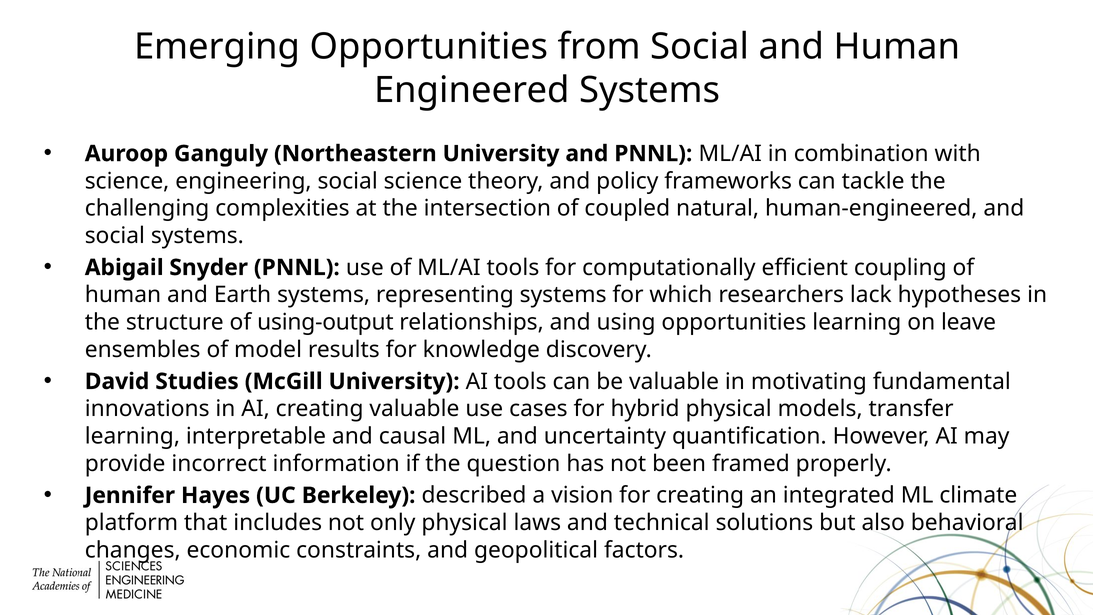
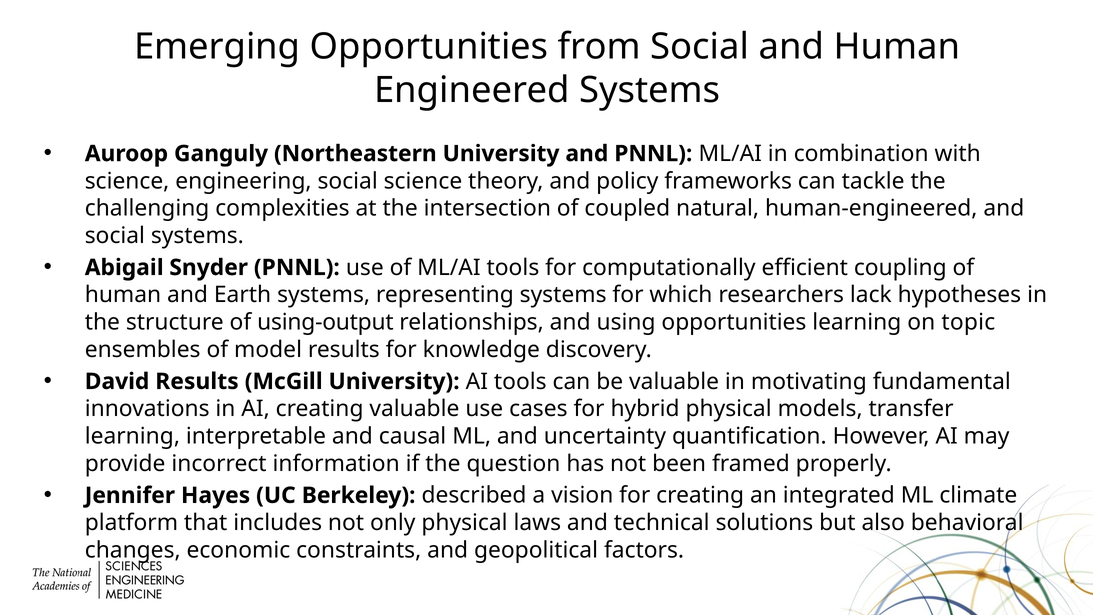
leave: leave -> topic (968, 322)
David Studies: Studies -> Results (197, 381)
